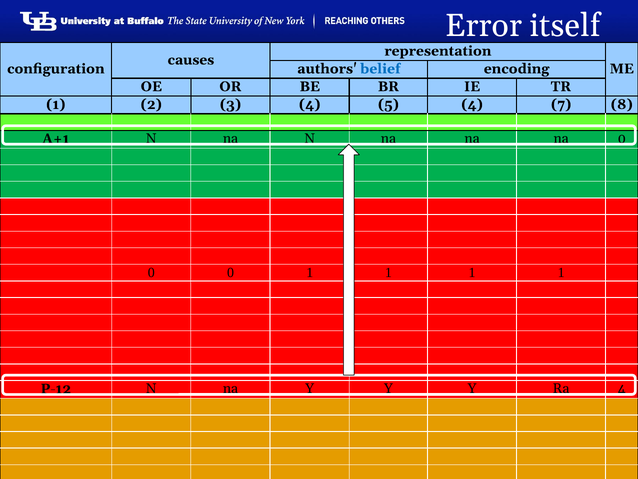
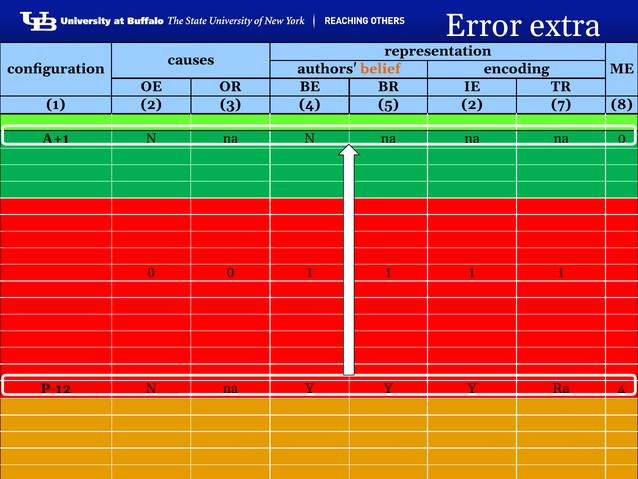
itself: itself -> extra (565, 25)
belief colour: blue -> orange (380, 69)
5 4: 4 -> 2 (472, 104)
